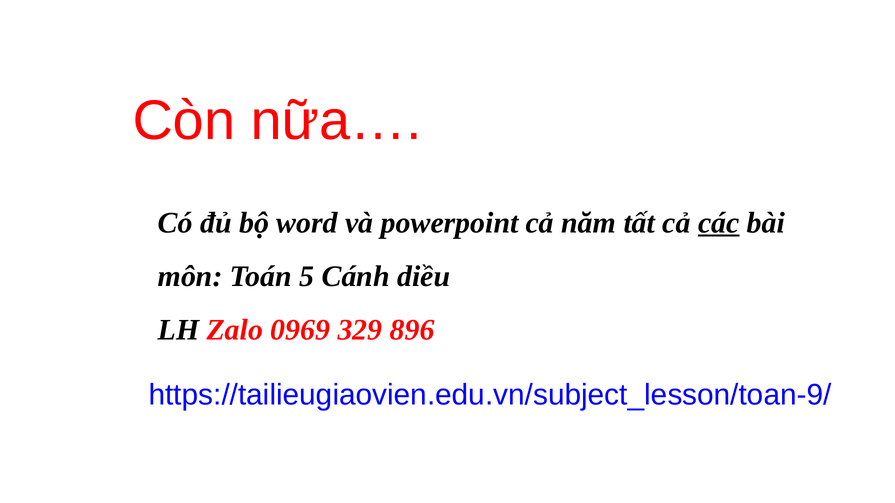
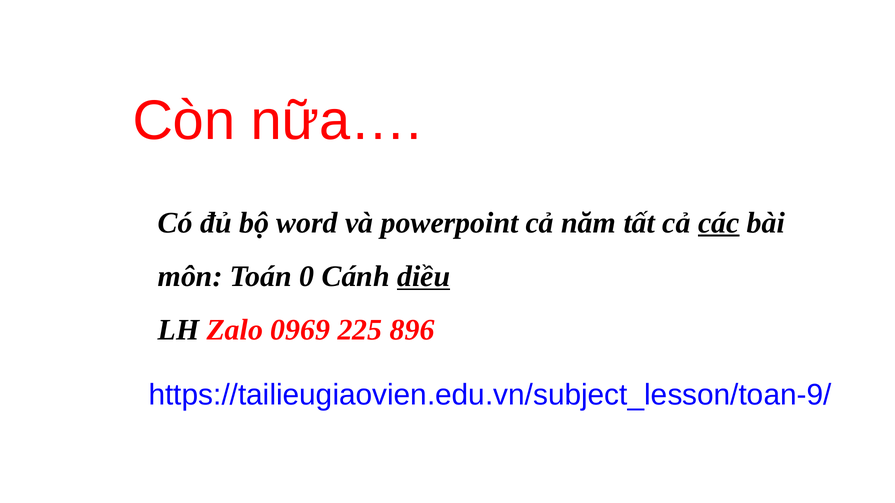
5: 5 -> 0 (307, 277)
diều underline: none -> present (424, 277)
329: 329 -> 225 (360, 330)
